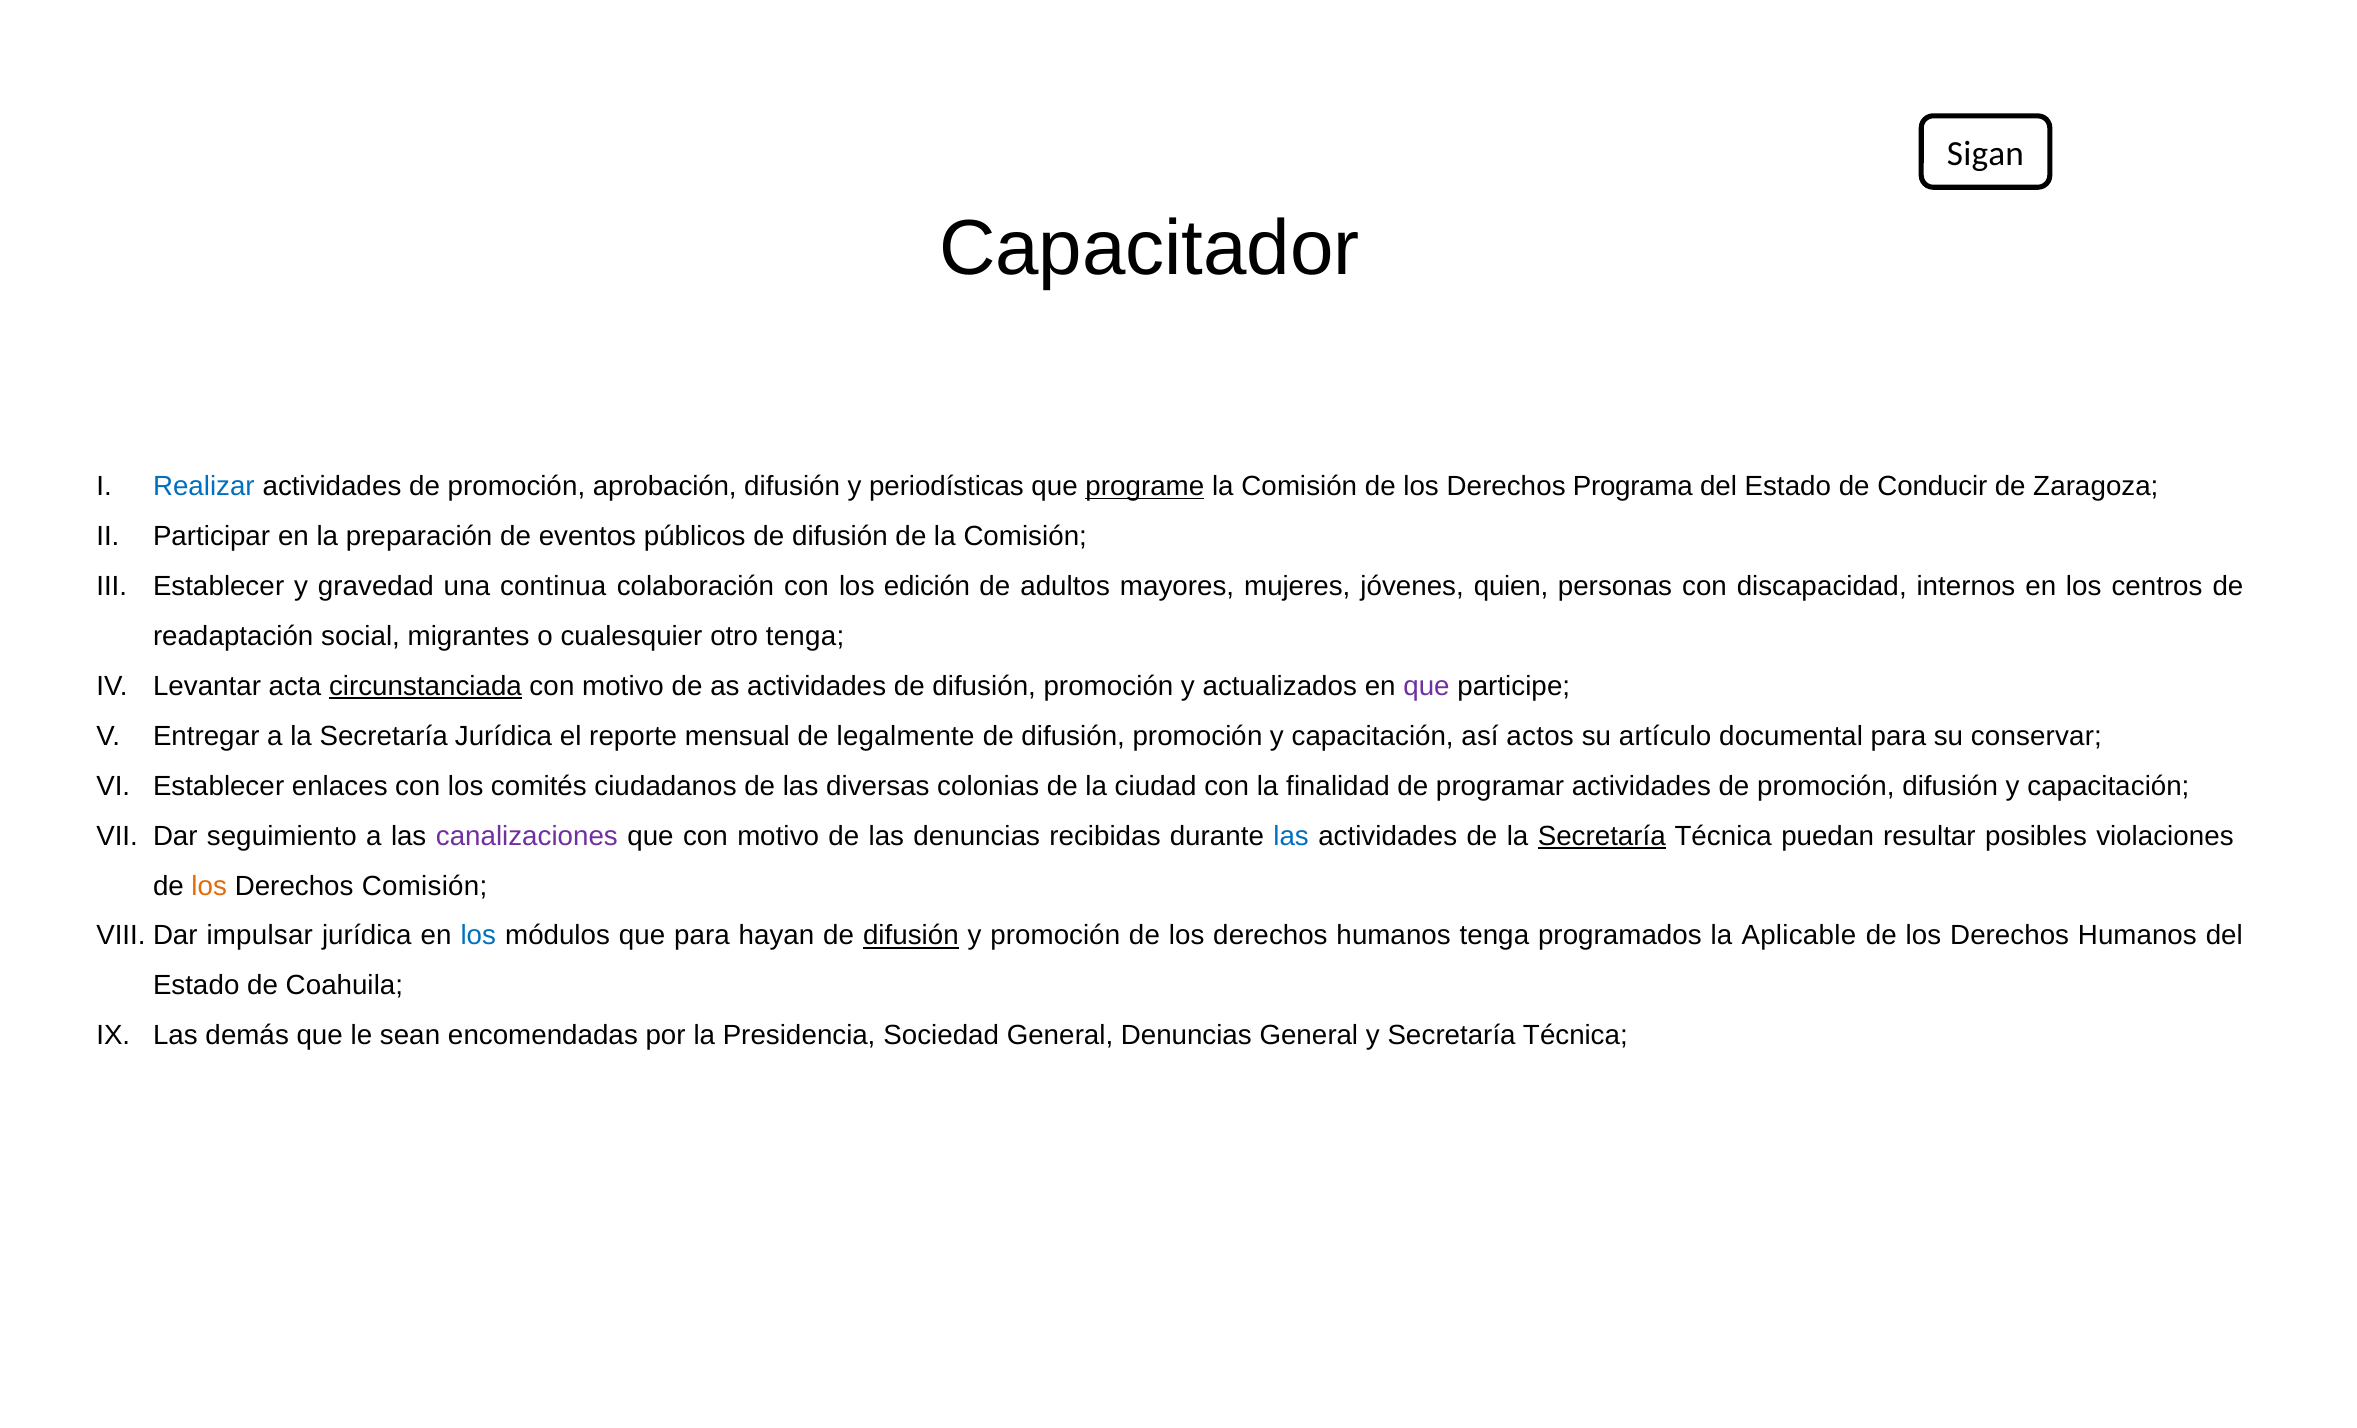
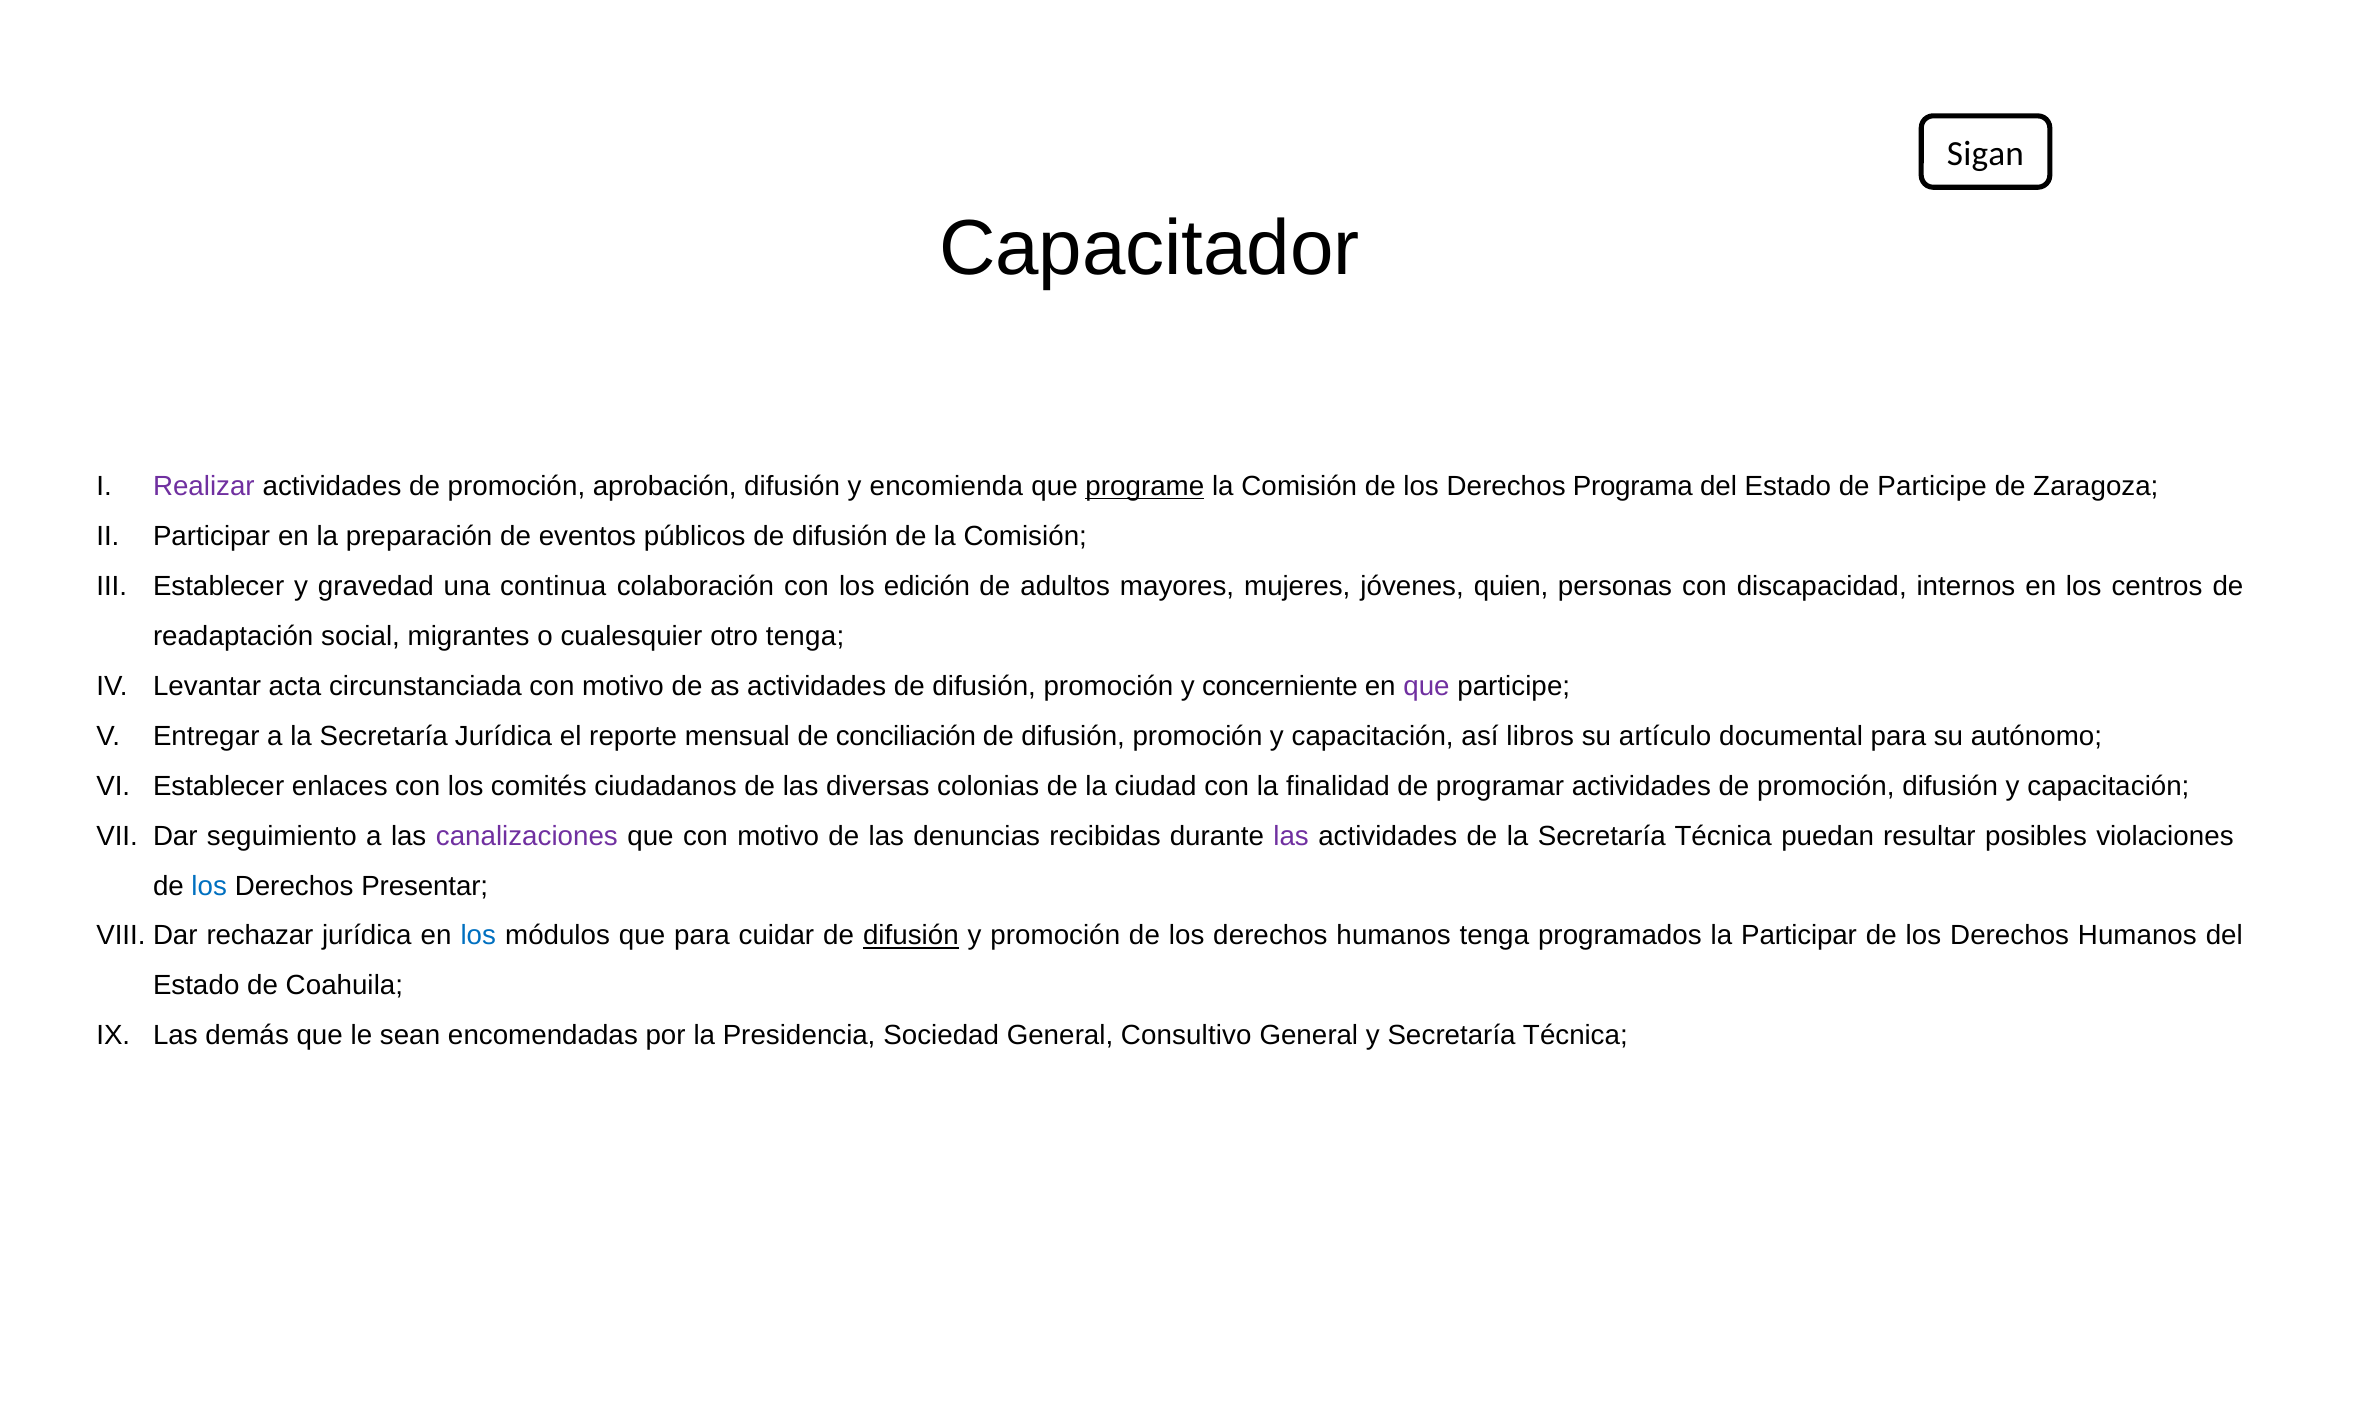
Realizar colour: blue -> purple (204, 487)
periodísticas: periodísticas -> encomienda (946, 487)
de Conducir: Conducir -> Participe (1932, 487)
circunstanciada underline: present -> none (425, 687)
actualizados: actualizados -> concerniente (1280, 687)
legalmente: legalmente -> conciliación (906, 737)
actos: actos -> libros (1540, 737)
conservar: conservar -> autónomo (2036, 737)
las colour: blue -> purple (1291, 836)
Secretaría underline: present -> none (1602, 836)
los colour: orange -> blue (209, 886)
Derechos Comisión: Comisión -> Presentar (425, 886)
impulsar: impulsar -> rechazar (260, 936)
hayan: hayan -> cuidar (776, 936)
la Aplicable: Aplicable -> Participar (1799, 936)
General Denuncias: Denuncias -> Consultivo (1186, 1036)
